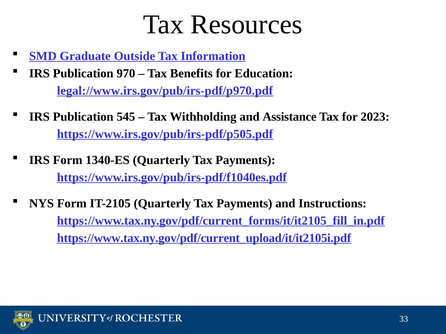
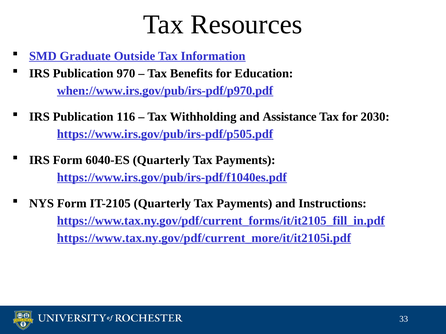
legal://www.irs.gov/pub/irs-pdf/p970.pdf: legal://www.irs.gov/pub/irs-pdf/p970.pdf -> when://www.irs.gov/pub/irs-pdf/p970.pdf (165, 91)
545: 545 -> 116 (126, 117)
2023: 2023 -> 2030 (375, 117)
1340-ES: 1340-ES -> 6040-ES (108, 160)
https://www.tax.ny.gov/pdf/current_upload/it/it2105i.pdf: https://www.tax.ny.gov/pdf/current_upload/it/it2105i.pdf -> https://www.tax.ny.gov/pdf/current_more/it/it2105i.pdf (204, 238)
